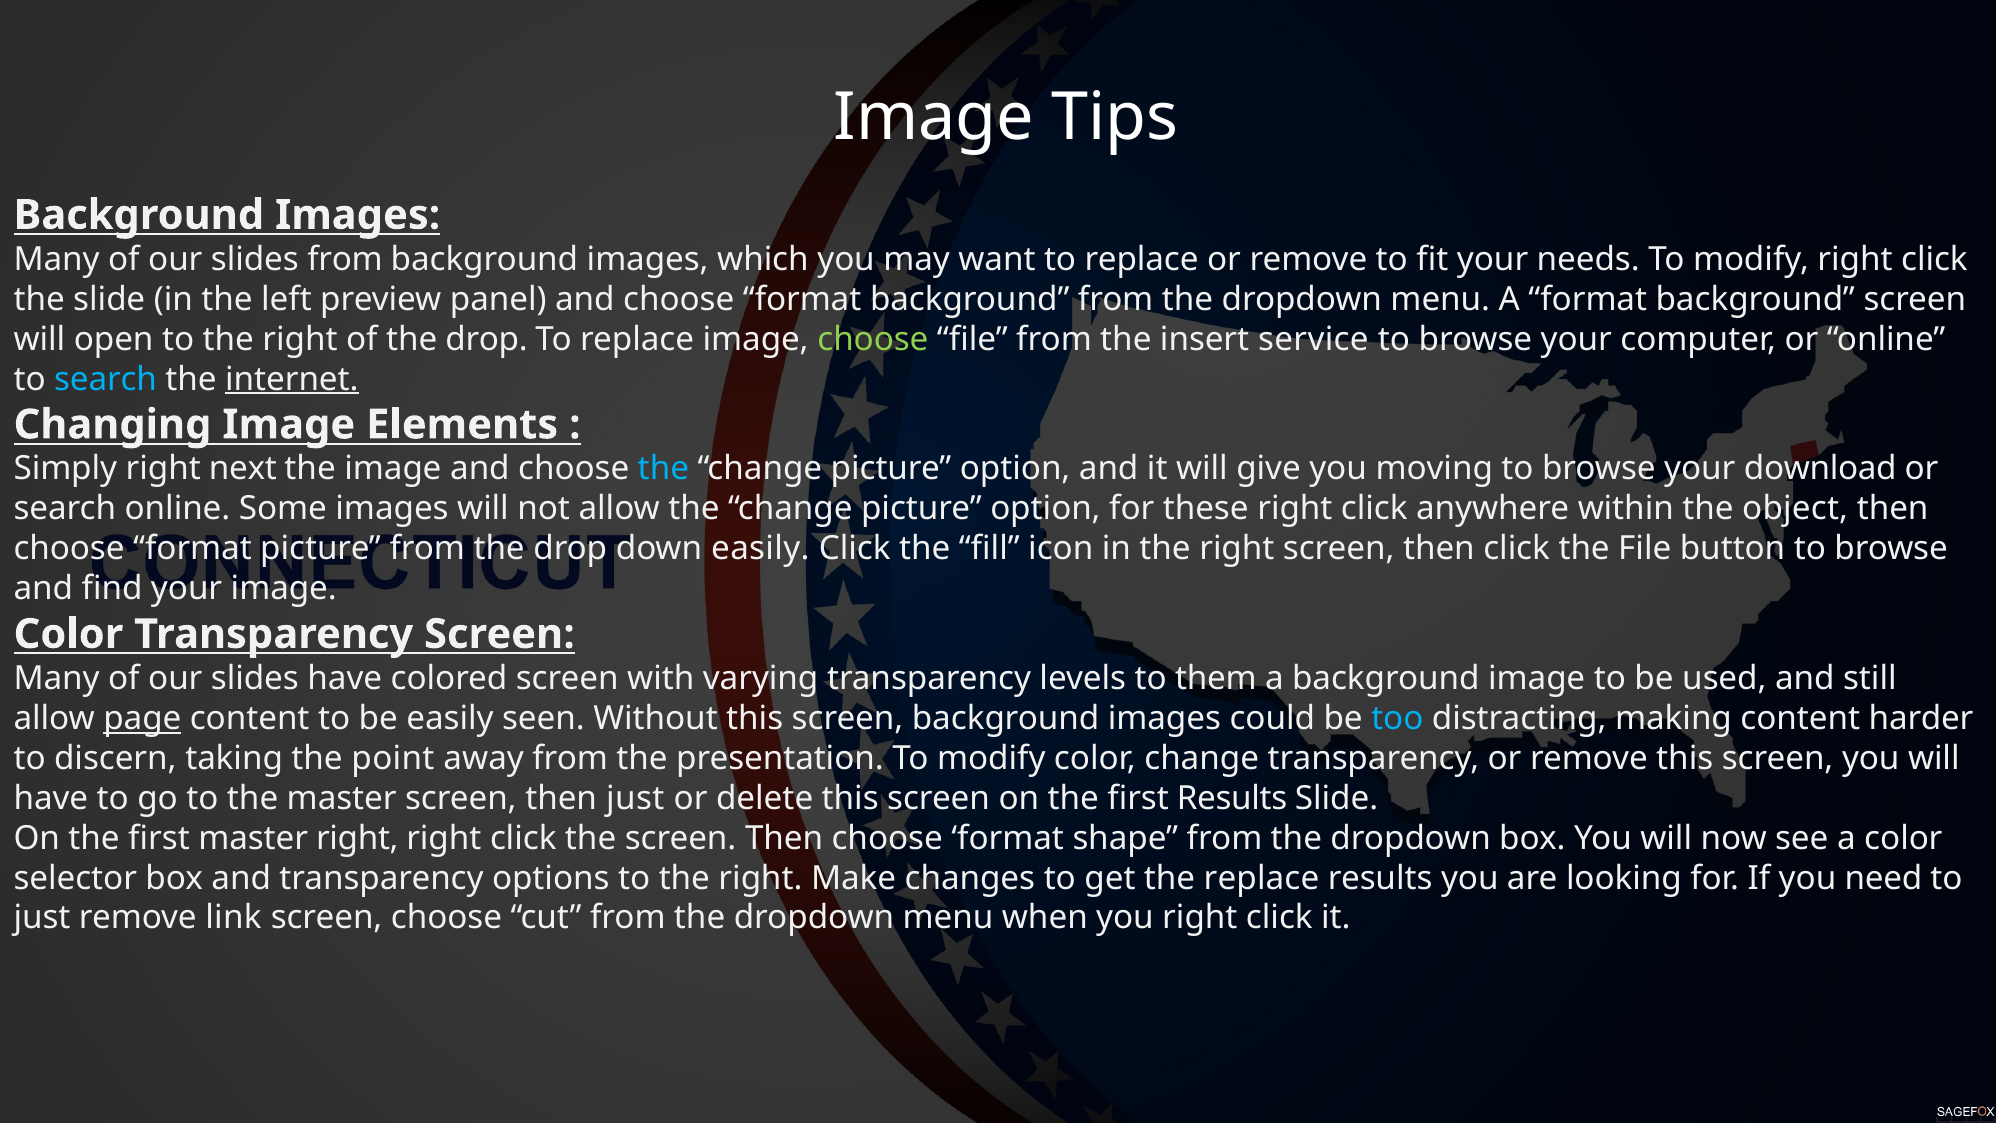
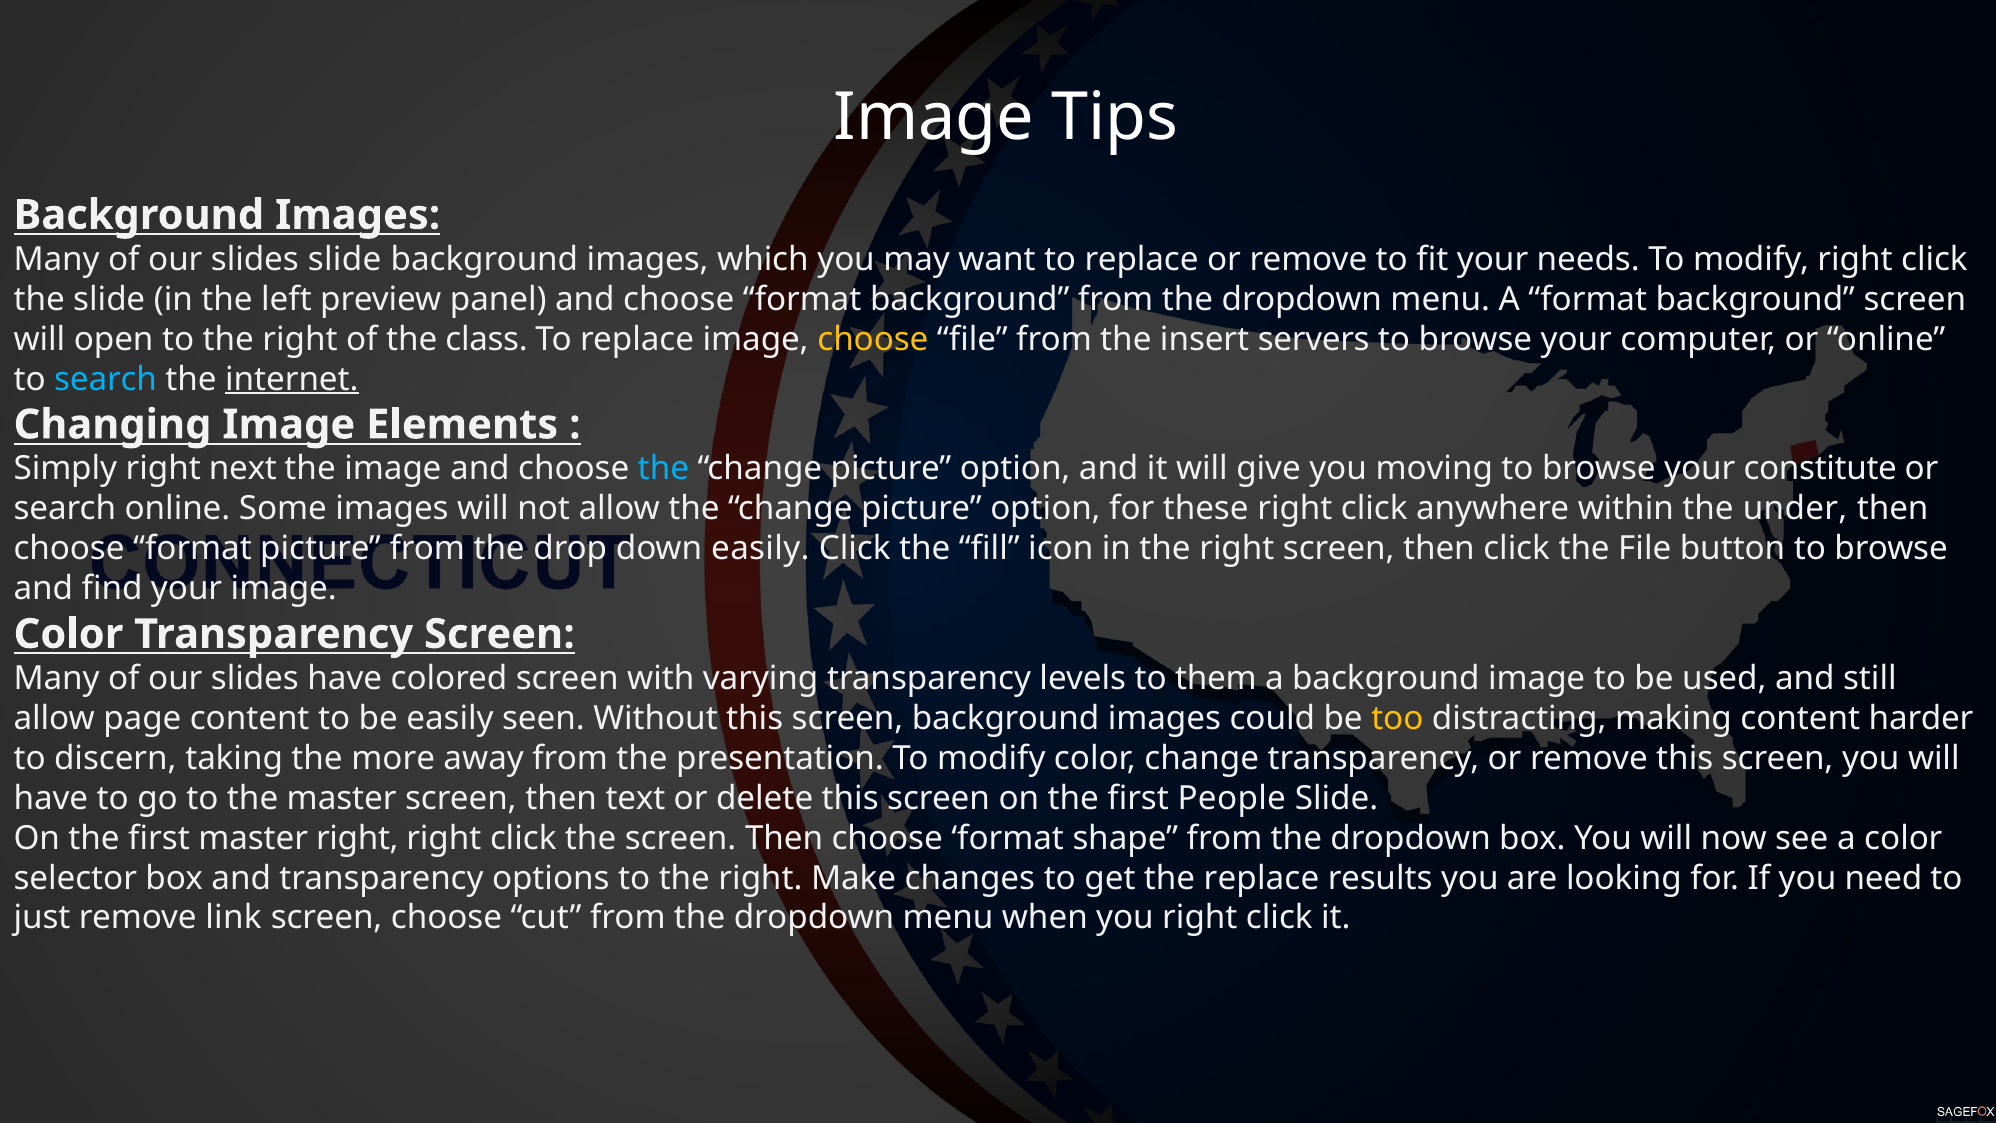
slides from: from -> slide (345, 259)
of the drop: drop -> class (487, 339)
choose colour: light green -> yellow (873, 339)
service: service -> servers (1314, 339)
download: download -> constitute (1820, 469)
object: object -> under (1795, 509)
page underline: present -> none (142, 718)
too colour: light blue -> yellow (1397, 718)
point: point -> more (393, 758)
then just: just -> text (635, 798)
first Results: Results -> People (1232, 798)
